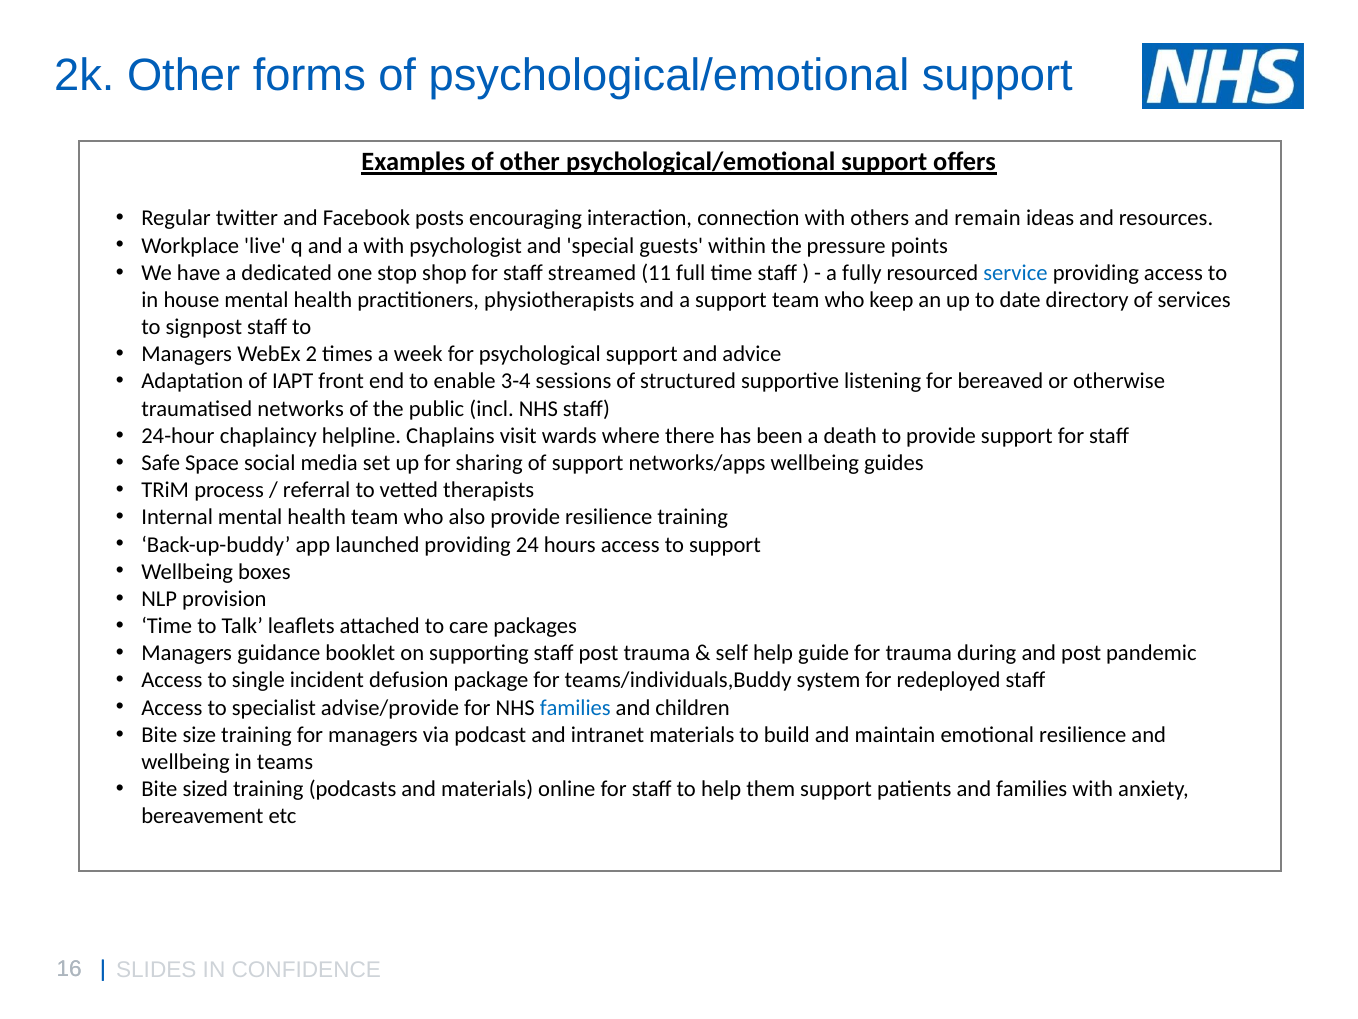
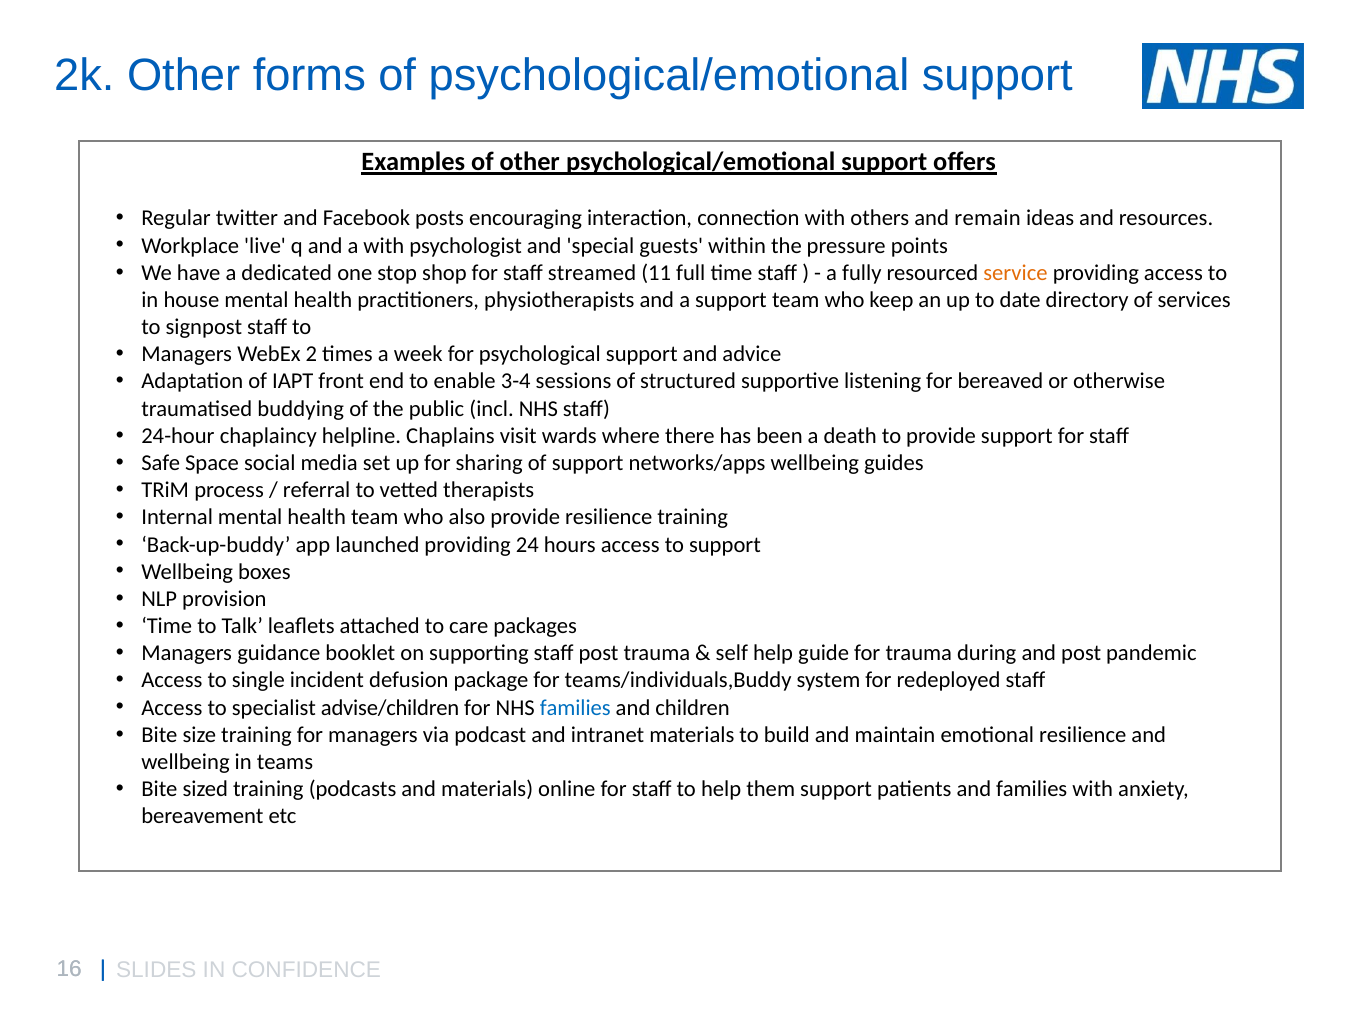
service colour: blue -> orange (1015, 273)
networks: networks -> buddying (301, 408)
advise/provide: advise/provide -> advise/children (390, 707)
